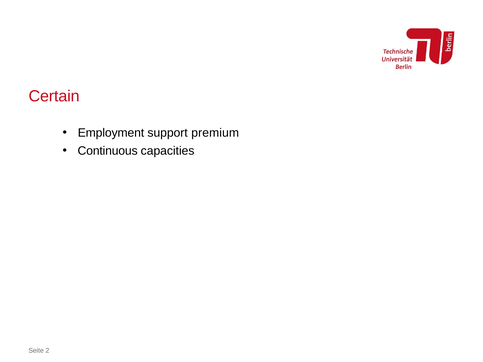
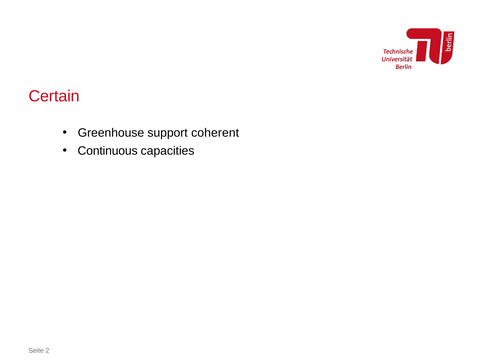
Employment: Employment -> Greenhouse (111, 133)
premium: premium -> coherent (215, 133)
